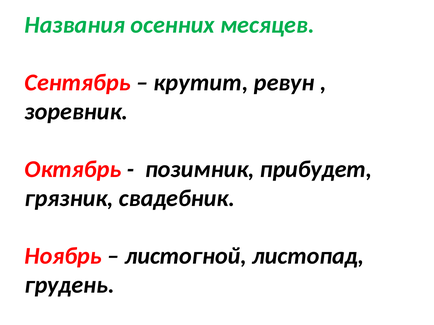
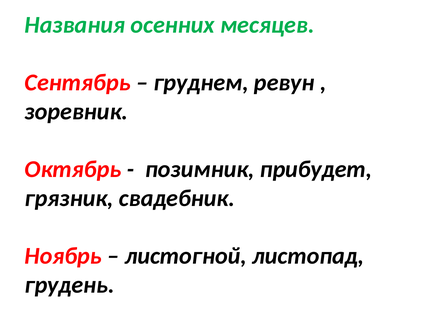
крутит: крутит -> груднем (201, 83)
